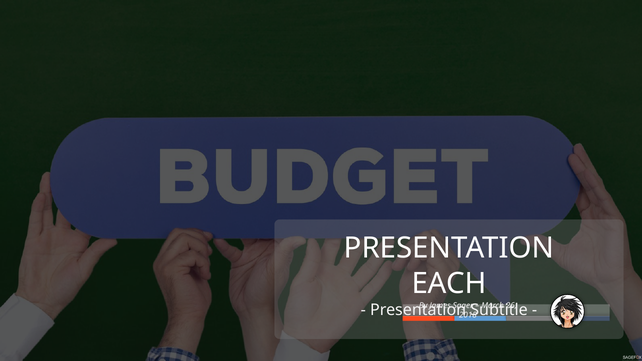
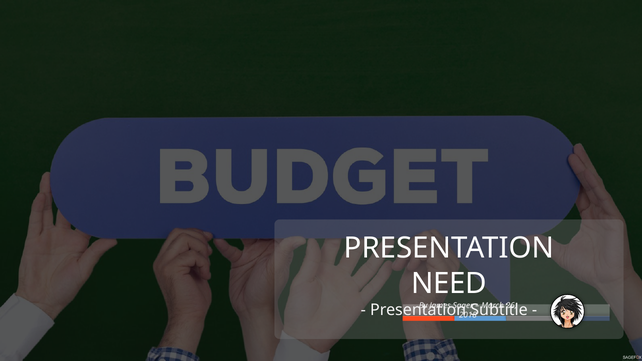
EACH: EACH -> NEED (449, 284)
